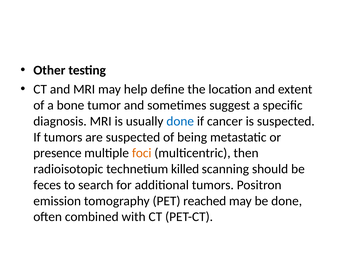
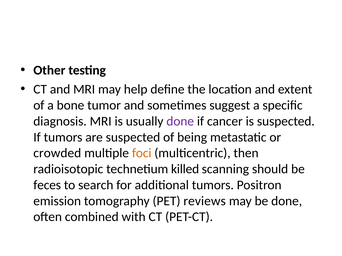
done colour: blue -> purple (180, 121)
presence: presence -> crowded (57, 153)
reached: reached -> reviews (205, 201)
